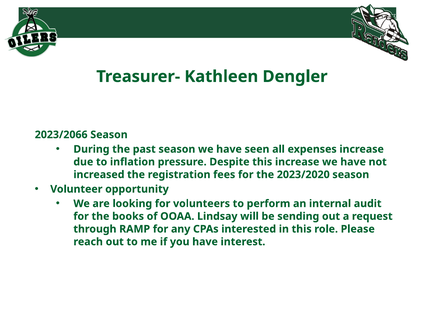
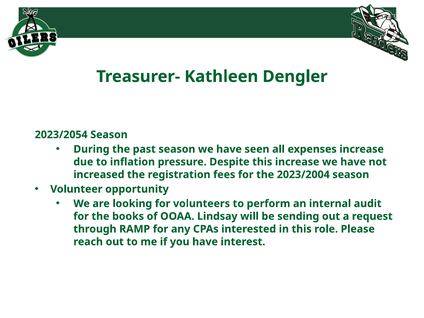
2023/2066: 2023/2066 -> 2023/2054 (61, 135)
2023/2020: 2023/2020 -> 2023/2004 (303, 175)
